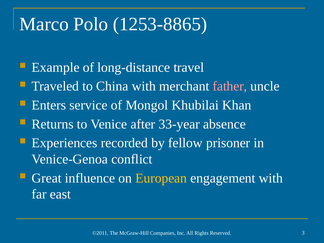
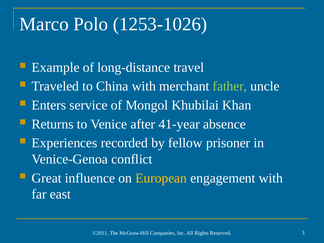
1253-8865: 1253-8865 -> 1253-1026 (160, 24)
father colour: pink -> light green (230, 86)
33-year: 33-year -> 41-year (179, 124)
